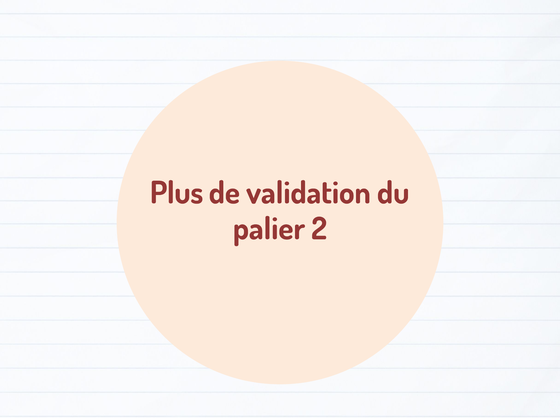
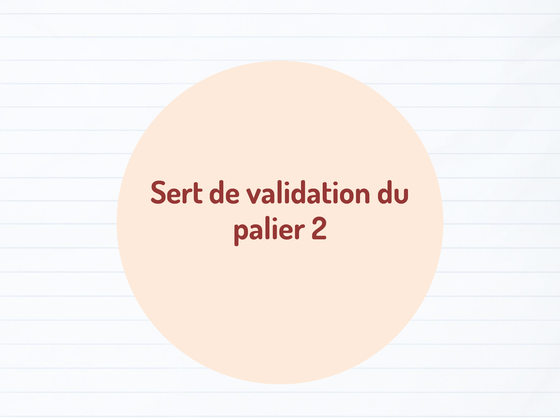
Plus: Plus -> Sert (177, 193)
